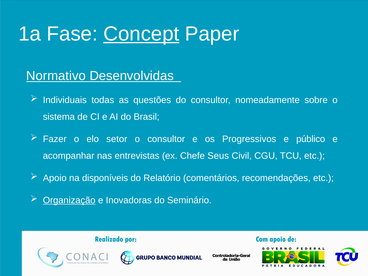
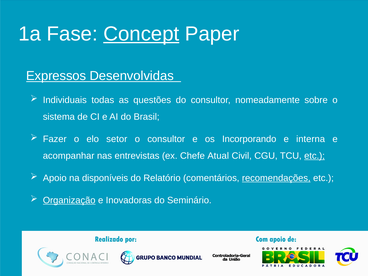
Normativo: Normativo -> Expressos (56, 76)
Progressivos: Progressivos -> Incorporando (249, 139)
público: público -> interna (311, 139)
Seus: Seus -> Atual (218, 156)
etc underline: none -> present (315, 156)
recomendações underline: none -> present (276, 178)
